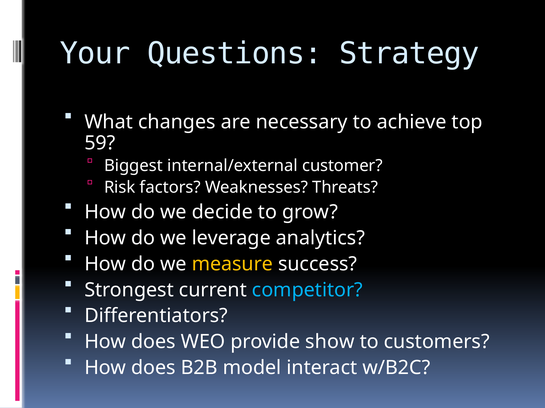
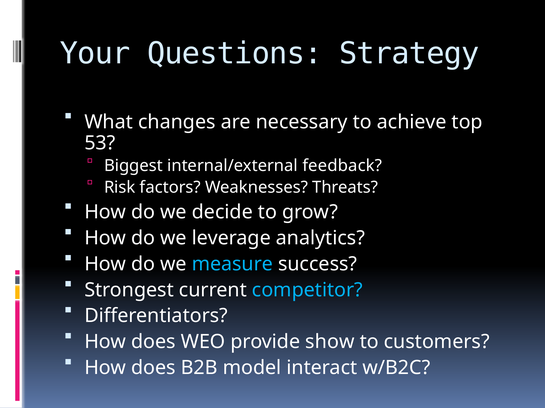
59: 59 -> 53 (100, 143)
customer: customer -> feedback (342, 166)
measure colour: yellow -> light blue (232, 264)
